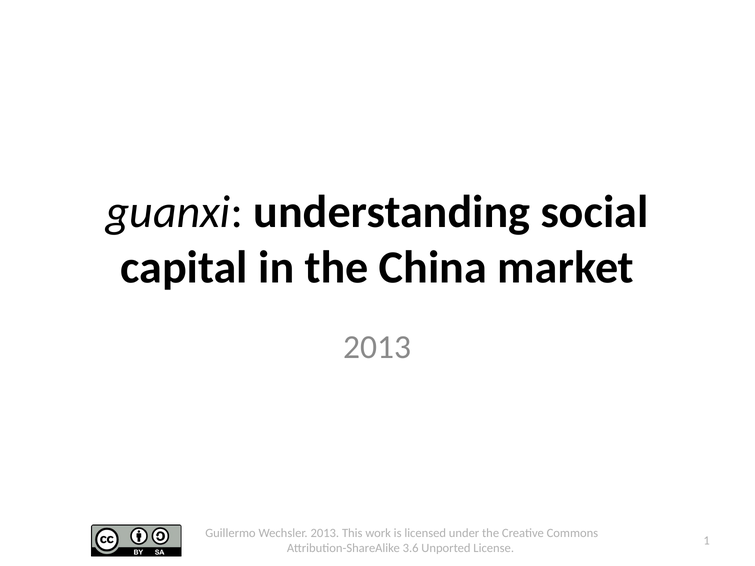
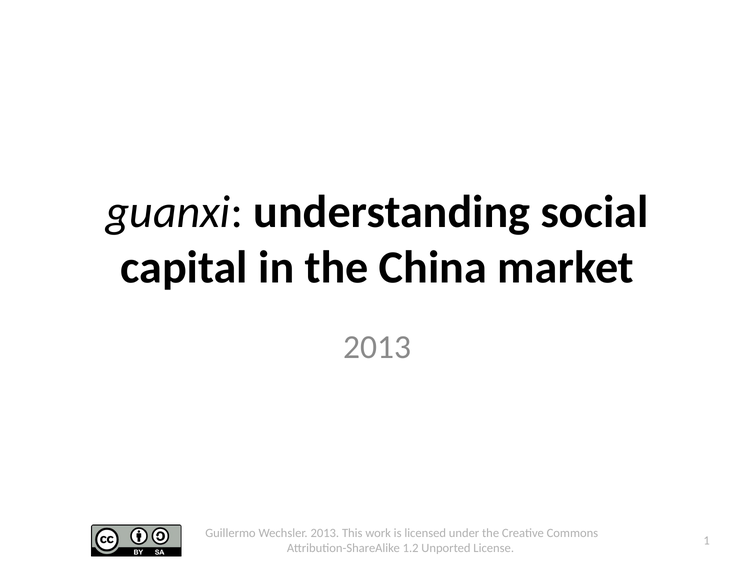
3.6: 3.6 -> 1.2 (411, 548)
